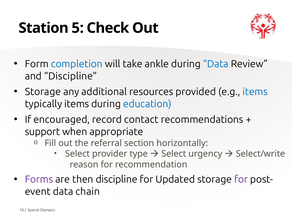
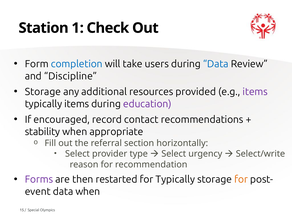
5: 5 -> 1 (78, 28)
ankle: ankle -> users (157, 64)
items colour: blue -> purple (255, 92)
education colour: blue -> purple (147, 104)
support: support -> stability (42, 132)
then discipline: discipline -> restarted (117, 179)
for Updated: Updated -> Typically (175, 179)
for colour: purple -> orange (241, 179)
data chain: chain -> when (88, 192)
